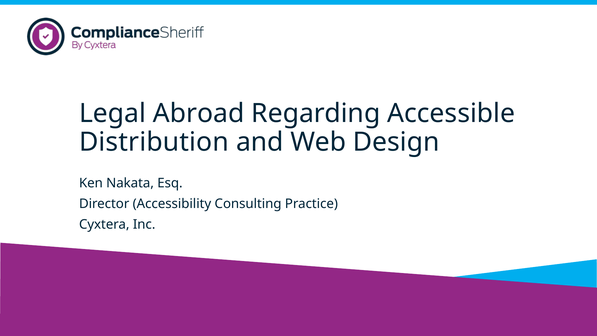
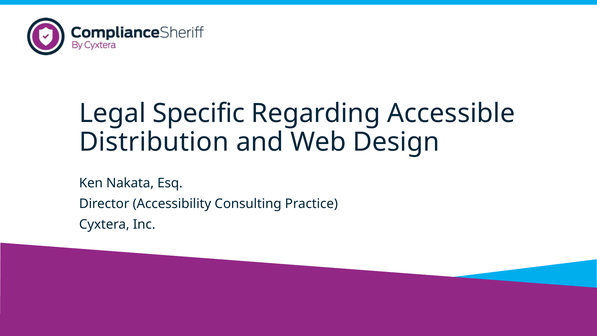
Abroad: Abroad -> Specific (199, 113)
